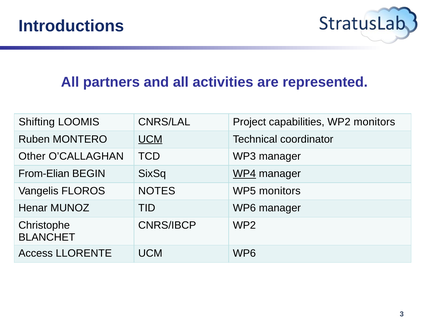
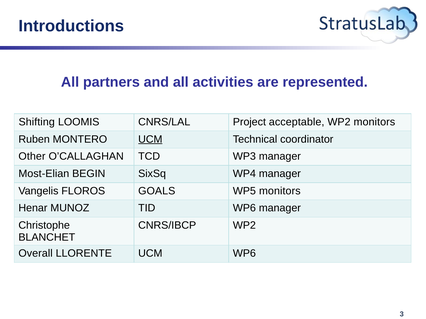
capabilities: capabilities -> acceptable (297, 122)
From-Elian: From-Elian -> Most-Elian (44, 174)
WP4 underline: present -> none (244, 174)
NOTES: NOTES -> GOALS (157, 191)
Access: Access -> Overall (36, 254)
